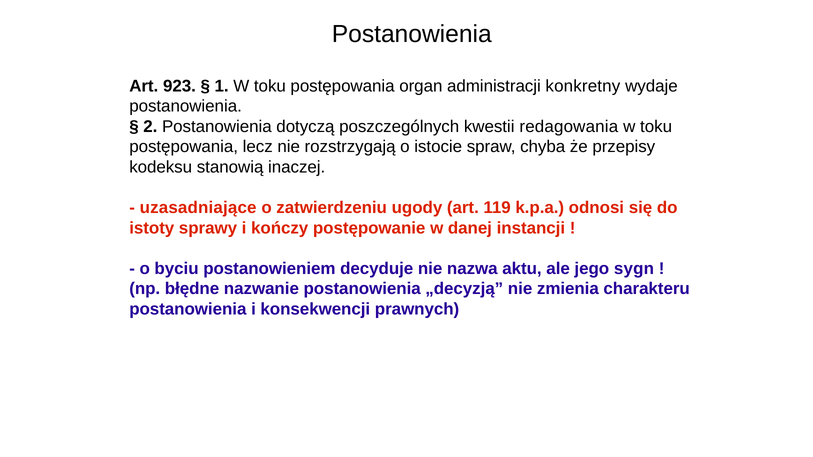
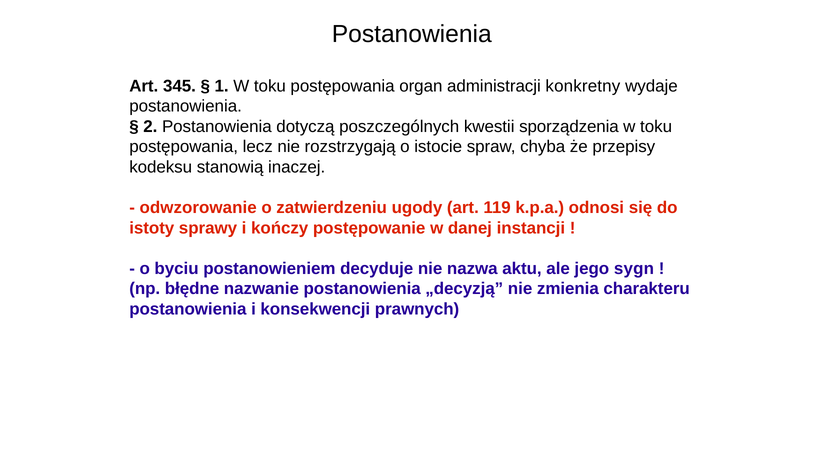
923: 923 -> 345 (179, 86)
redagowania: redagowania -> sporządzenia (569, 127)
uzasadniające: uzasadniające -> odwzorowanie (198, 208)
